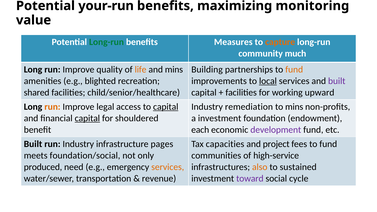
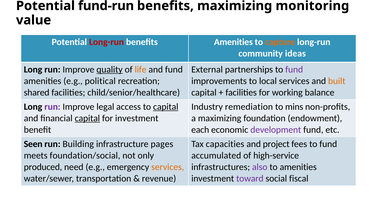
your-run: your-run -> fund-run (106, 6)
Long-run colour: green -> red (106, 42)
benefits Measures: Measures -> Amenities (233, 42)
much: much -> ideas (295, 53)
quality underline: none -> present (110, 69)
and mins: mins -> fund (174, 69)
Building: Building -> External (207, 69)
fund colour: orange -> purple (294, 69)
blighted: blighted -> political (100, 81)
local underline: present -> none (268, 81)
built colour: purple -> orange (337, 81)
upward: upward -> balance (320, 92)
run colour: orange -> purple (52, 107)
for shouldered: shouldered -> investment (137, 118)
a investment: investment -> maximizing (220, 118)
Built: Built -> Seen (33, 144)
run Industry: Industry -> Building (78, 144)
communities: communities -> accumulated (216, 156)
also colour: orange -> purple (260, 167)
to sustained: sustained -> amenities (298, 167)
cycle: cycle -> fiscal (299, 179)
